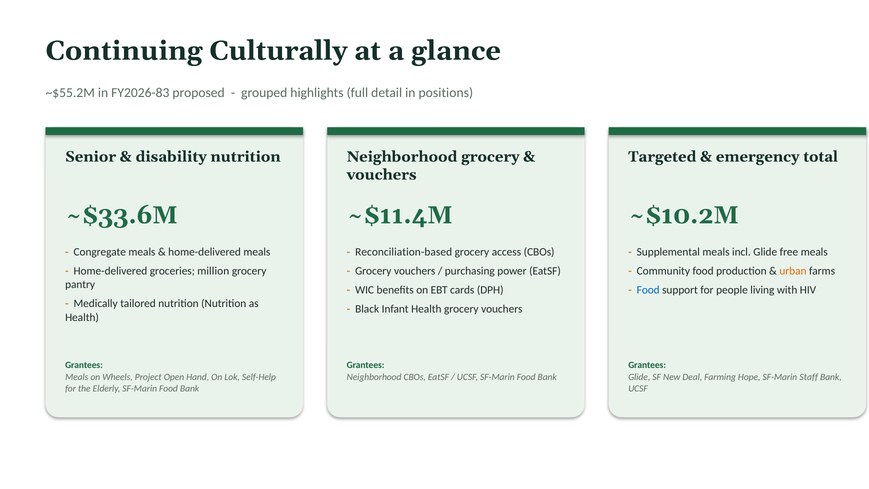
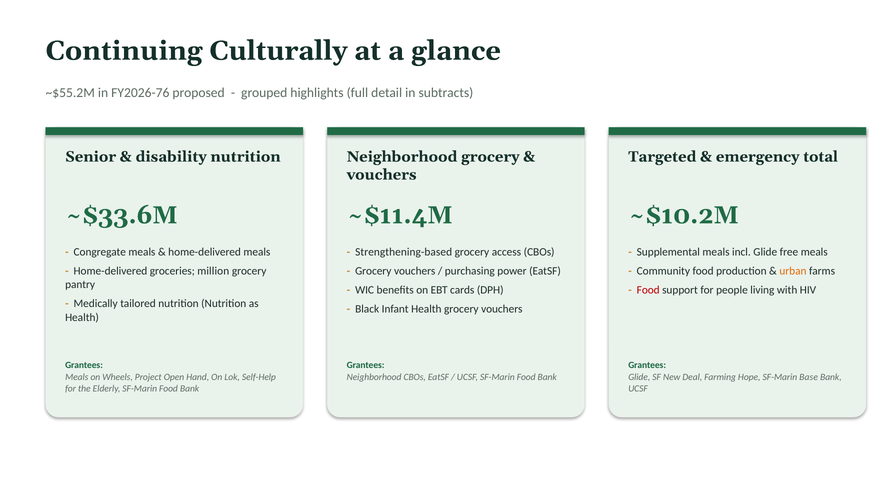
FY2026-83: FY2026-83 -> FY2026-76 (140, 93)
positions: positions -> subtracts (446, 93)
Reconciliation-based: Reconciliation-based -> Strengthening-based (404, 252)
Food colour: blue -> red (648, 290)
Staff: Staff -> Base (809, 377)
